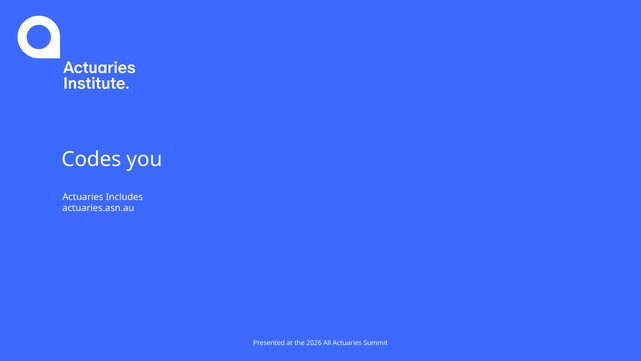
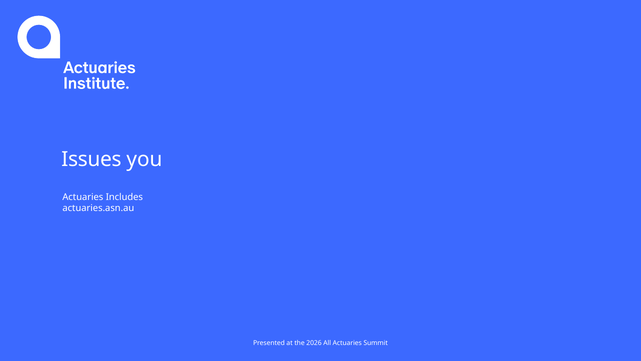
Codes: Codes -> Issues (91, 159)
